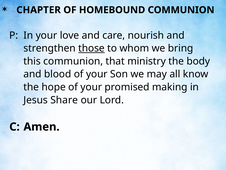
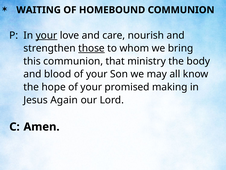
CHAPTER: CHAPTER -> WAITING (39, 10)
your underline: none -> present (46, 35)
Share: Share -> Again (64, 100)
